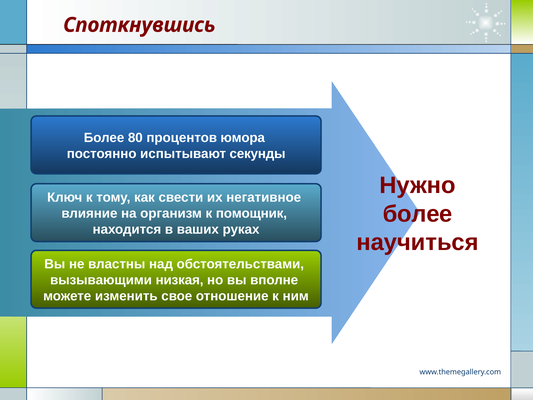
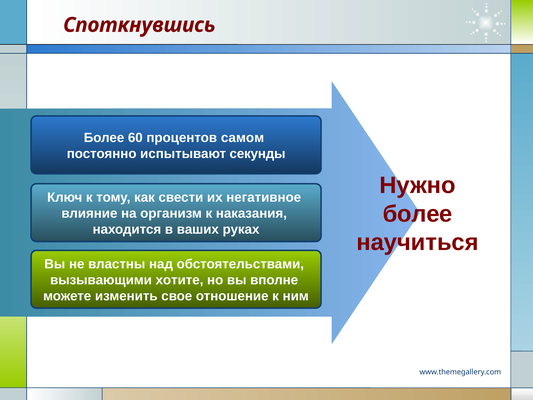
80: 80 -> 60 (135, 138)
юмора: юмора -> самом (243, 138)
помощник: помощник -> наказания (251, 213)
низкая: низкая -> хотите (179, 280)
